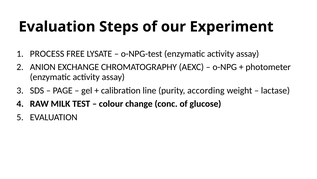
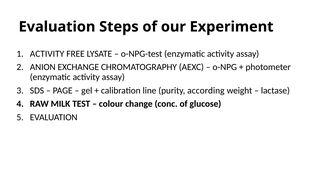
PROCESS: PROCESS -> ACTIVITY (47, 54)
